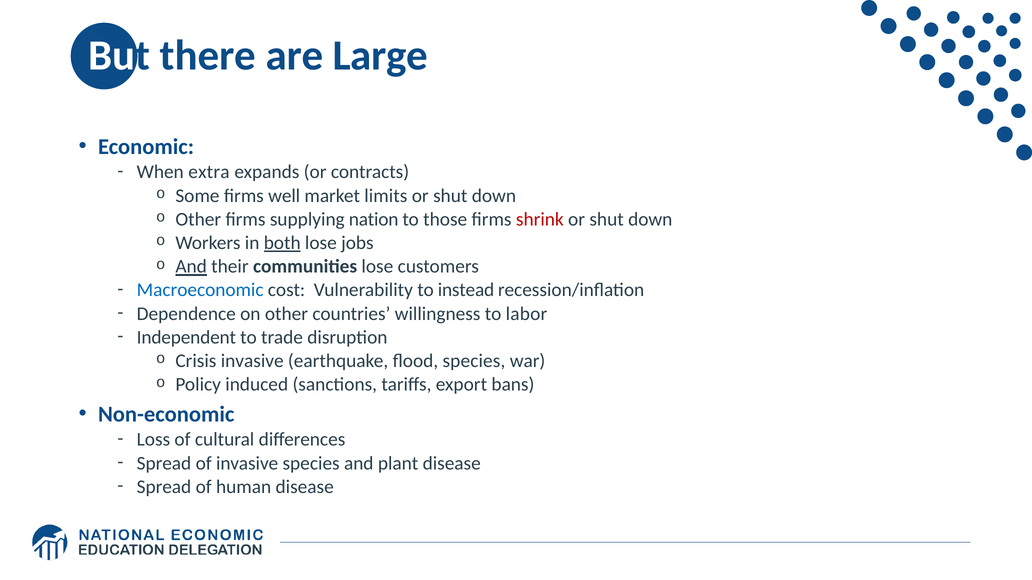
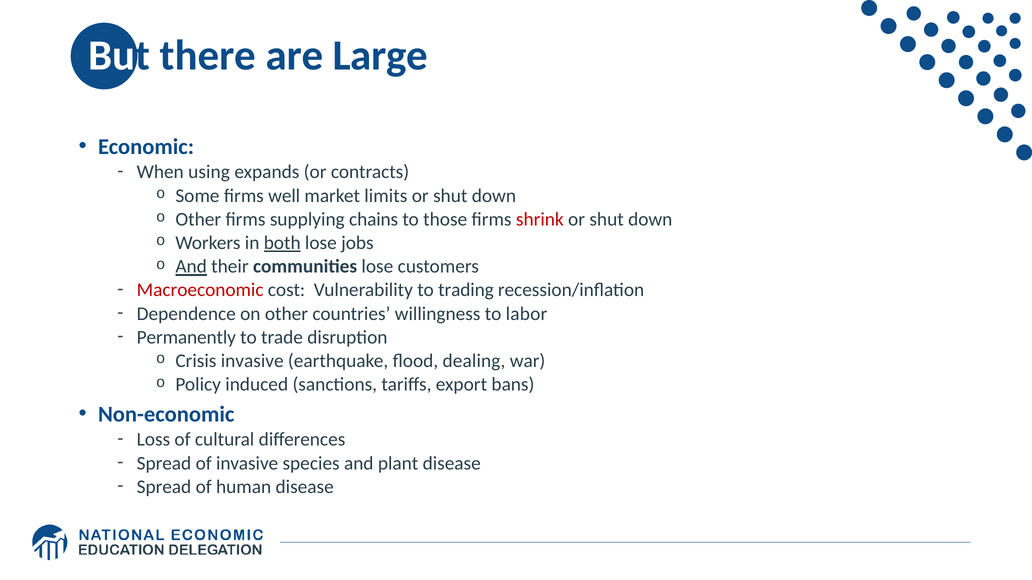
extra: extra -> using (209, 172)
nation: nation -> chains (374, 219)
Macroeconomic colour: blue -> red (200, 290)
instead: instead -> trading (466, 290)
Independent: Independent -> Permanently (186, 338)
flood species: species -> dealing (474, 361)
